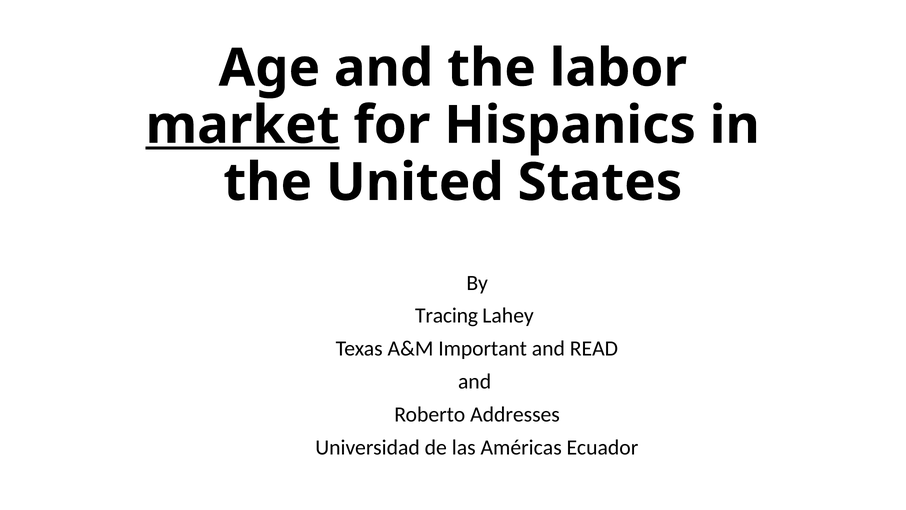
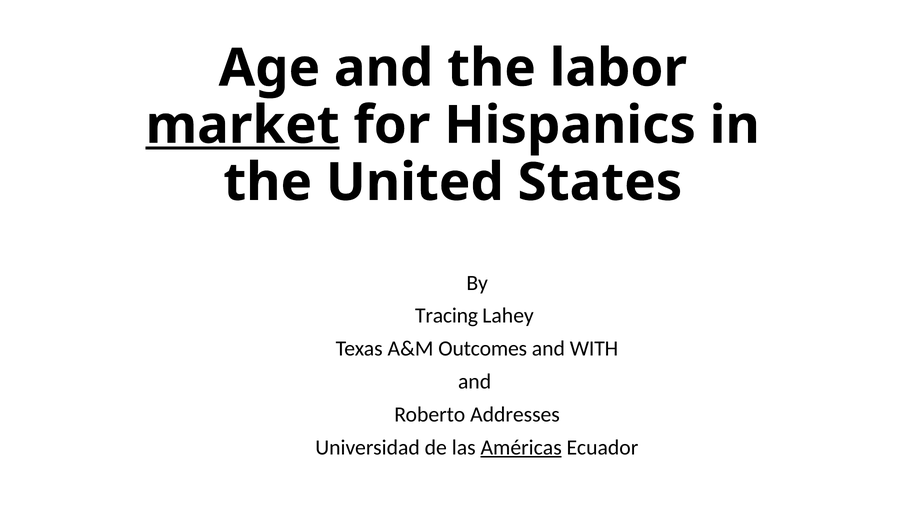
Important: Important -> Outcomes (483, 348)
READ: READ -> WITH (594, 348)
Américas underline: none -> present (521, 447)
